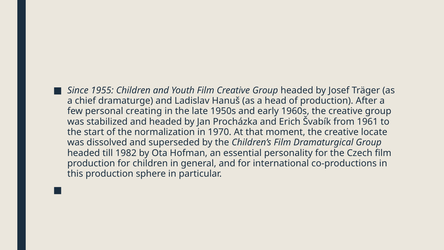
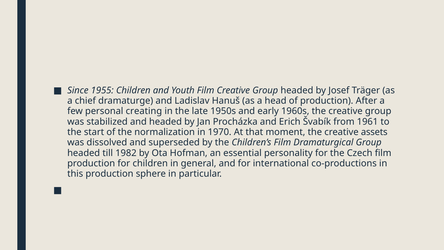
locate: locate -> assets (374, 132)
